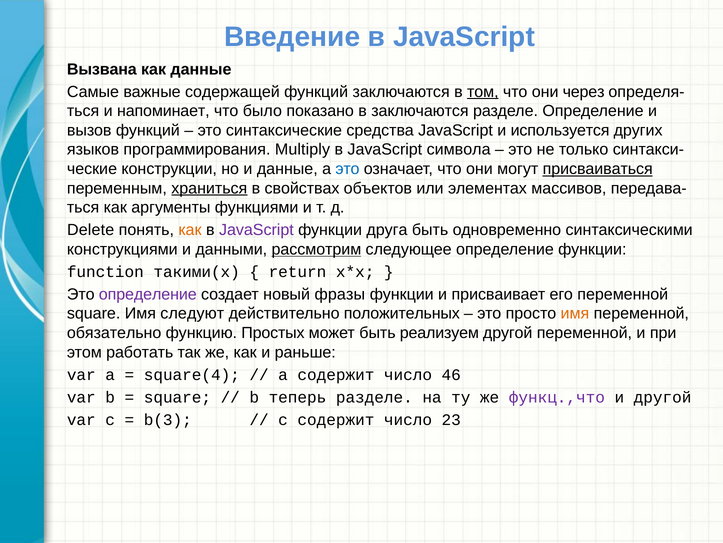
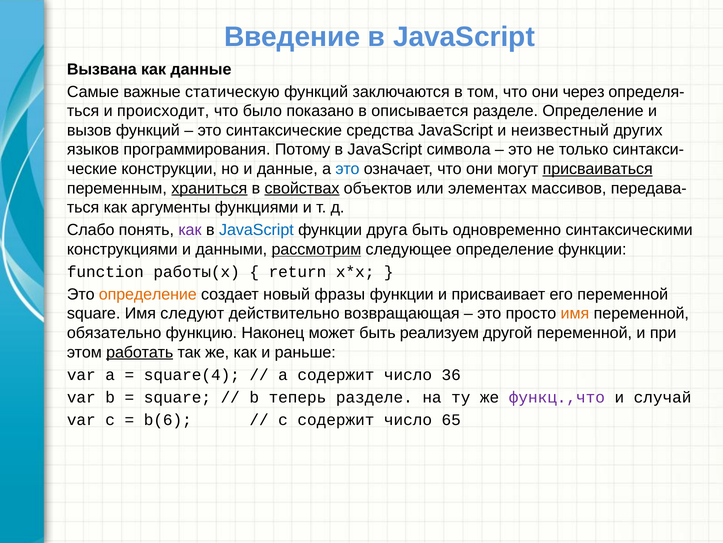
содержащей: содержащей -> статическую (232, 92)
том underline: present -> none (483, 92)
напоминает: напоминает -> происходит (163, 111)
в заключаются: заключаются -> описывается (420, 111)
используется: используется -> неизвестный (560, 130)
Multiply: Multiply -> Потому (303, 149)
свойствах underline: none -> present (302, 188)
Delete: Delete -> Слабо (91, 230)
как colour: orange -> purple (190, 230)
JavaScript colour: purple -> blue (256, 230)
такими(x: такими(x -> работы(x (197, 271)
определение colour: purple -> orange (148, 294)
положительных: положительных -> возвращающая (402, 313)
Простых: Простых -> Наконец (273, 333)
работать underline: none -> present (140, 352)
46: 46 -> 36 (451, 374)
и другой: другой -> случай (663, 397)
b(3: b(3 -> b(6 (168, 419)
23: 23 -> 65 (451, 419)
